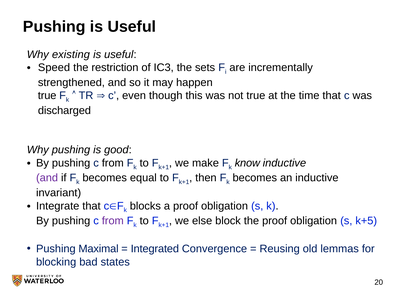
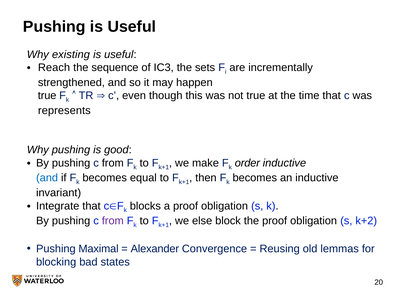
Speed: Speed -> Reach (54, 68)
restriction: restriction -> sequence (115, 68)
discharged: discharged -> represents (64, 111)
know: know -> order (247, 163)
and colour: purple -> blue (47, 178)
k+5: k+5 -> k+2 (366, 221)
Integrated: Integrated -> Alexander (155, 249)
